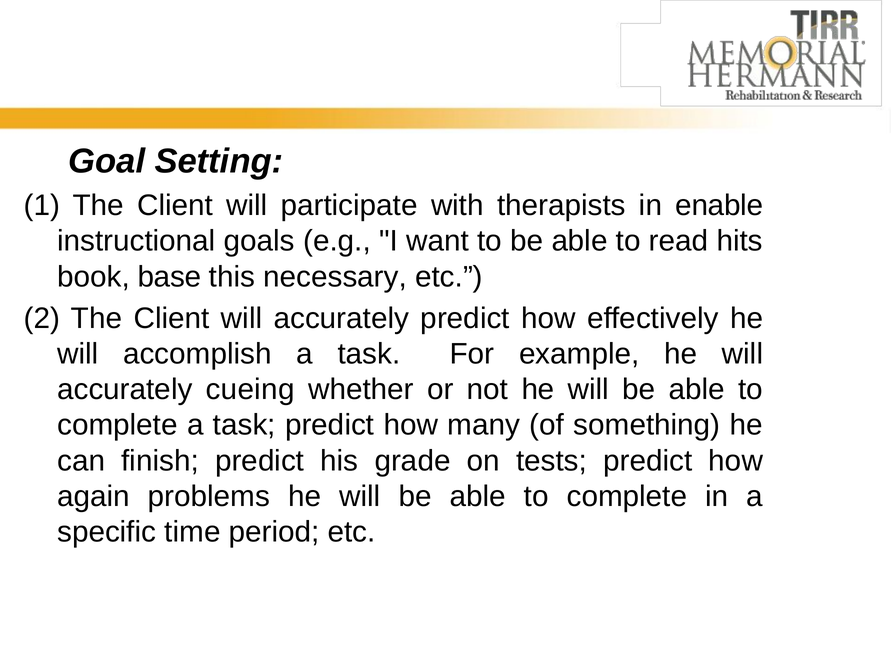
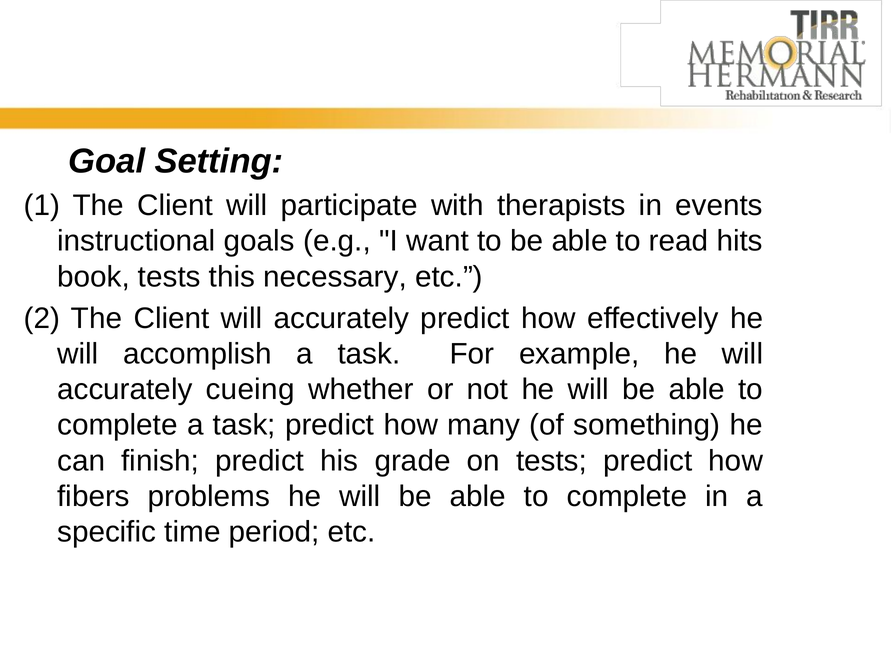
enable: enable -> events (719, 206)
book base: base -> tests (169, 277)
again: again -> fibers (93, 497)
